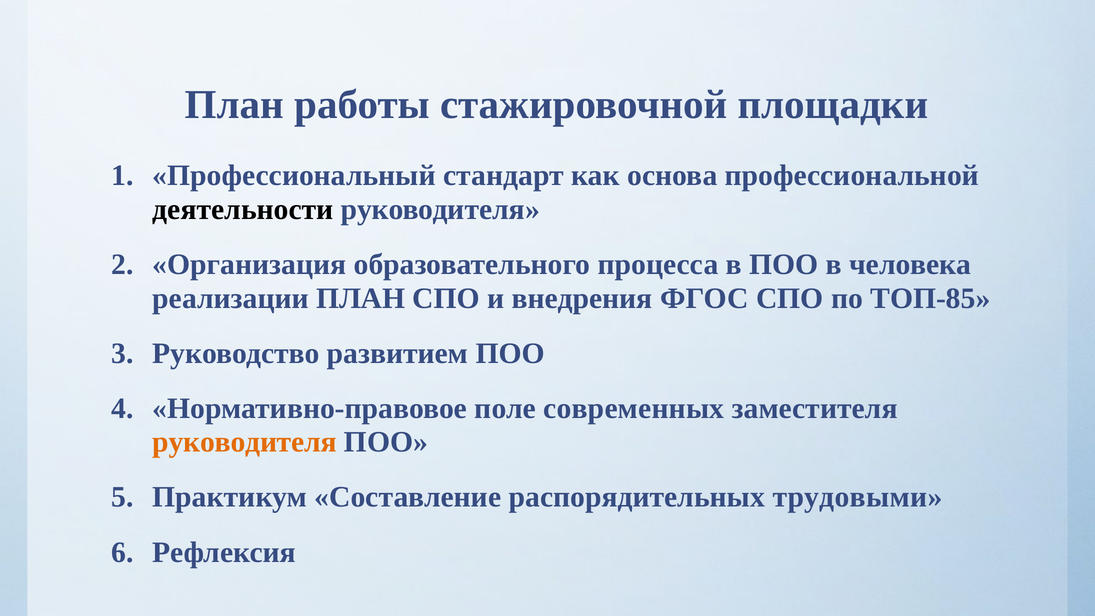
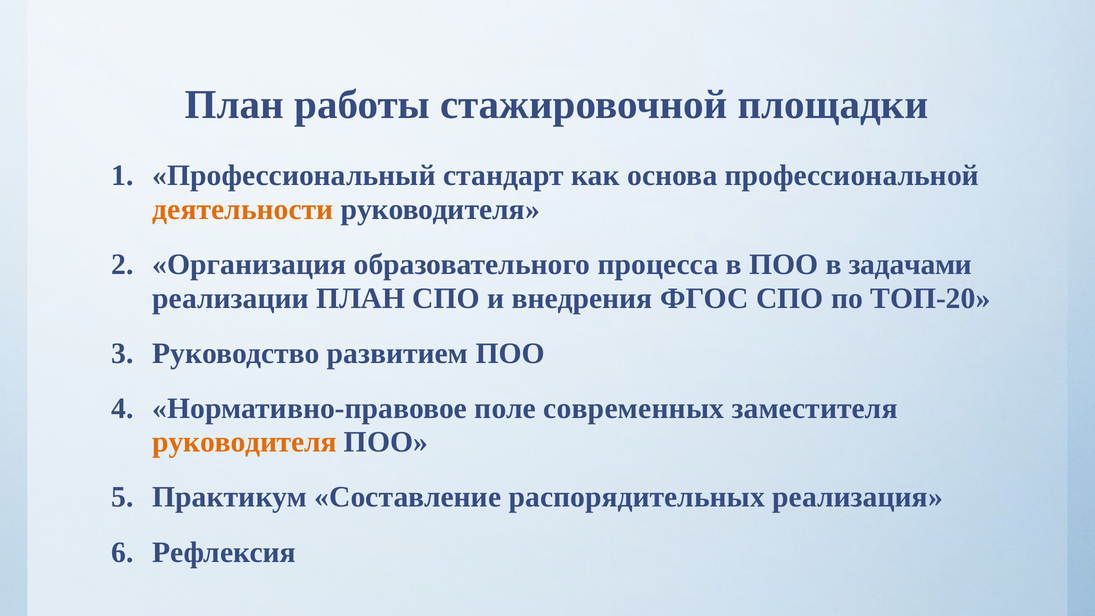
деятельности colour: black -> orange (243, 209)
человека: человека -> задачами (910, 264)
ТОП-85: ТОП-85 -> ТОП-20 (930, 298)
трудовыми: трудовыми -> реализация (858, 497)
